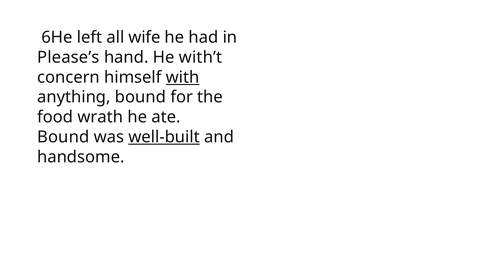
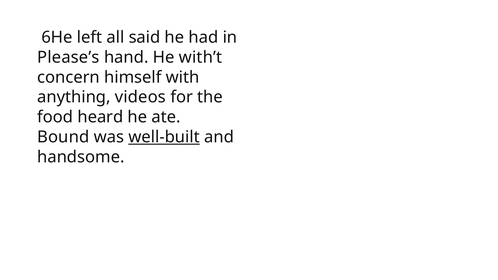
wife: wife -> said (145, 37)
with underline: present -> none (183, 77)
anything bound: bound -> videos (140, 97)
wrath: wrath -> heard (100, 117)
